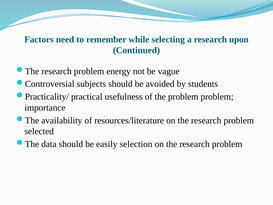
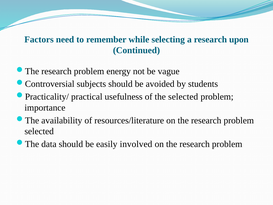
the problem: problem -> selected (183, 97)
selection: selection -> involved (136, 144)
